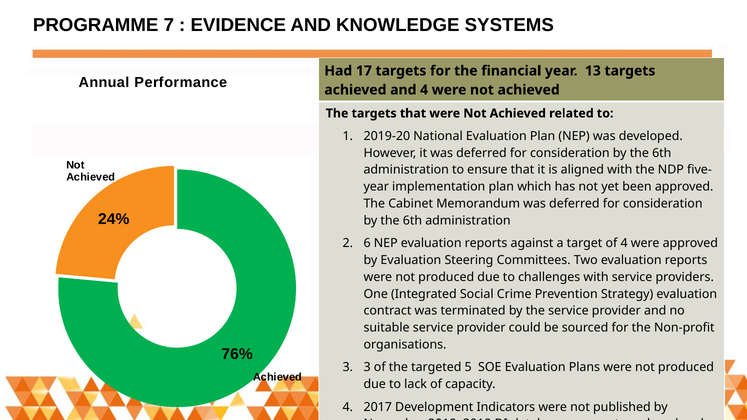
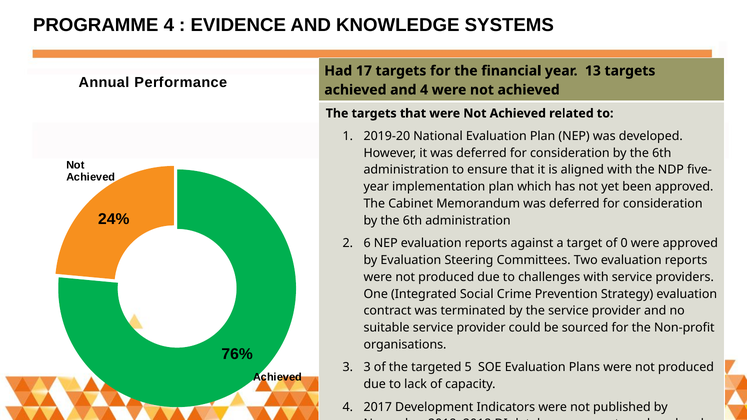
PROGRAMME 7: 7 -> 4 (169, 25)
of 4: 4 -> 0 (624, 243)
